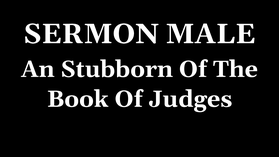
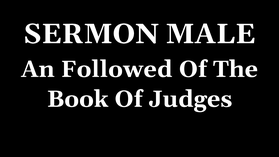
Stubborn: Stubborn -> Followed (117, 69)
